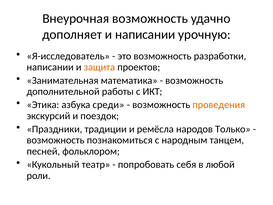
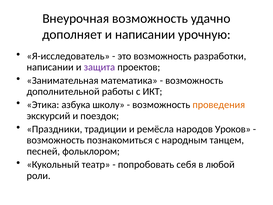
защита colour: orange -> purple (99, 67)
среди: среди -> школу (109, 105)
Только: Только -> Уроков (233, 129)
